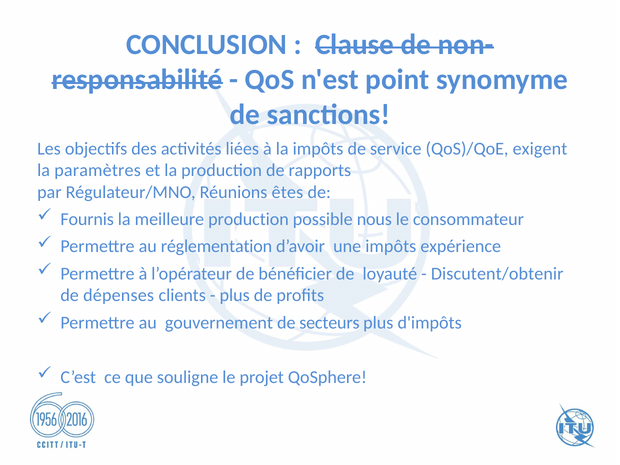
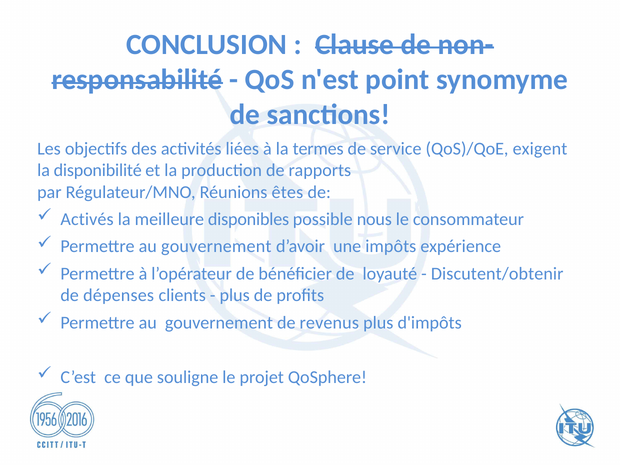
la impôts: impôts -> termes (318, 149)
paramètres: paramètres -> disponibilité (98, 170)
Fournis: Fournis -> Activés (87, 219)
meilleure production: production -> disponibles (249, 219)
réglementation: réglementation -> gouvernement (216, 247)
secteurs: secteurs -> revenus (329, 323)
